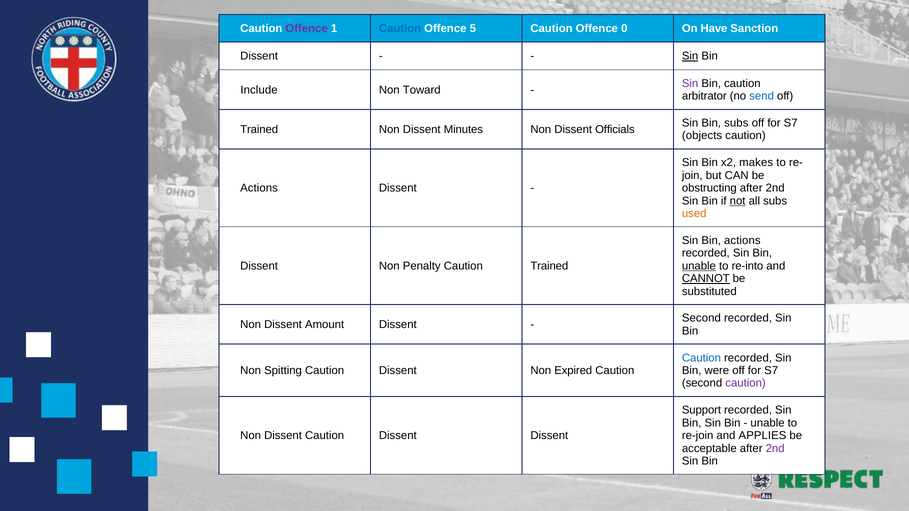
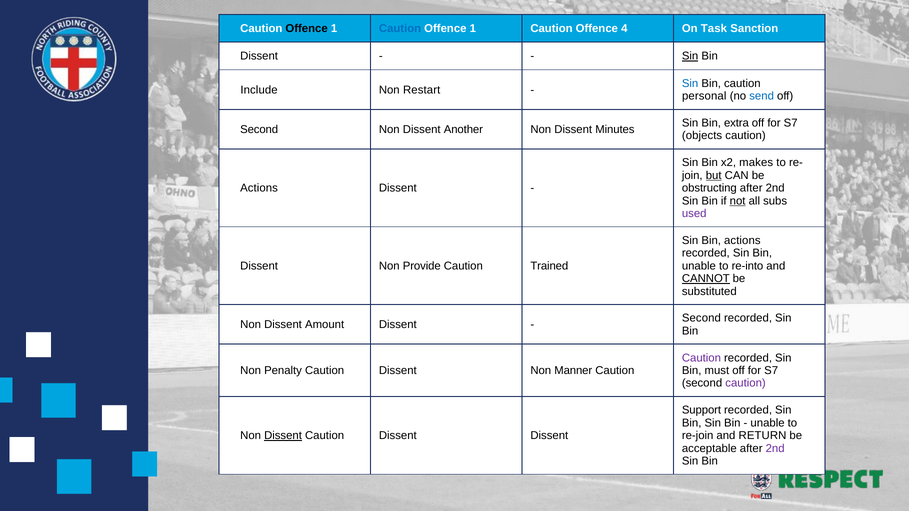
Offence colour: purple -> black (307, 29)
5: 5 -> 1 (473, 29)
0: 0 -> 4 (624, 29)
Have: Have -> Task (714, 29)
Sin colour: purple -> blue (690, 83)
Toward: Toward -> Restart (422, 90)
arbitrator: arbitrator -> personal (704, 96)
Bin subs: subs -> extra (736, 123)
Trained: Trained -> Second (259, 129)
Minutes: Minutes -> Another (463, 129)
Officials: Officials -> Minutes (615, 129)
but underline: none -> present (714, 175)
used colour: orange -> purple (694, 214)
Penalty: Penalty -> Provide (422, 266)
unable underline: present -> none (699, 266)
Caution colour: blue -> purple (701, 358)
Spitting: Spitting -> Penalty (283, 371)
Expired: Expired -> Manner (573, 371)
were: were -> must (717, 371)
Dissent underline: none -> present (283, 436)
APPLIES: APPLIES -> RETURN (763, 436)
